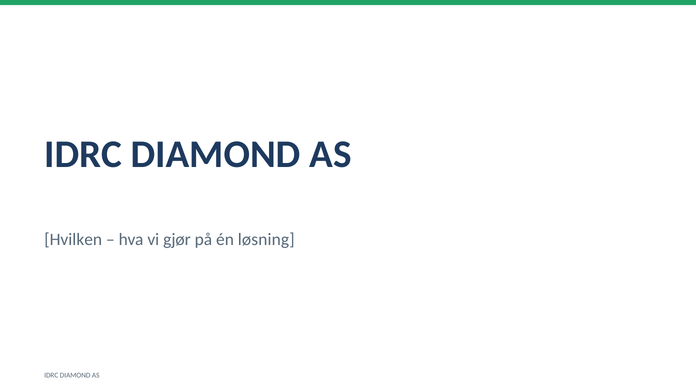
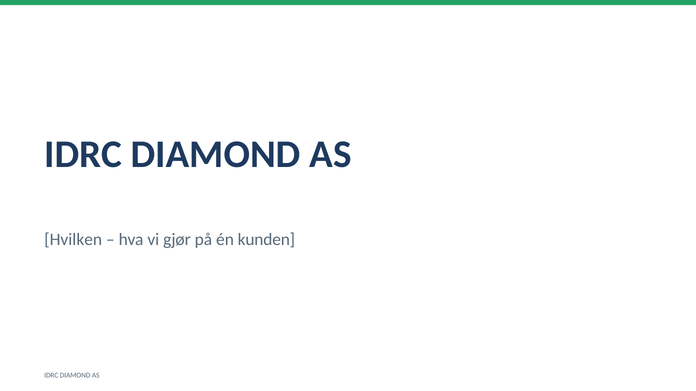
løsning: løsning -> kunden (266, 240)
